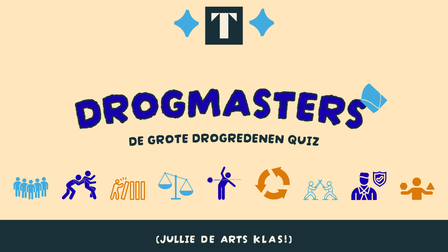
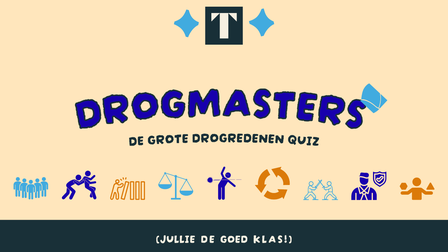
ARTS: ARTS -> GOED (234, 239)
